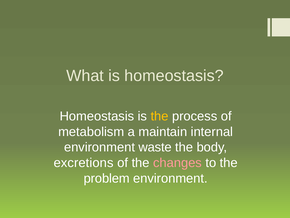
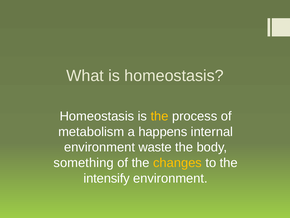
maintain: maintain -> happens (163, 131)
excretions: excretions -> something (84, 162)
changes colour: pink -> yellow (177, 162)
problem: problem -> intensify (107, 178)
